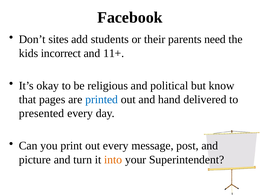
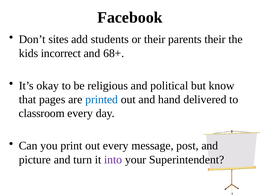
parents need: need -> their (215, 39)
11+: 11+ -> 68+ (114, 53)
presented: presented -> classroom (42, 113)
into colour: orange -> purple (113, 160)
